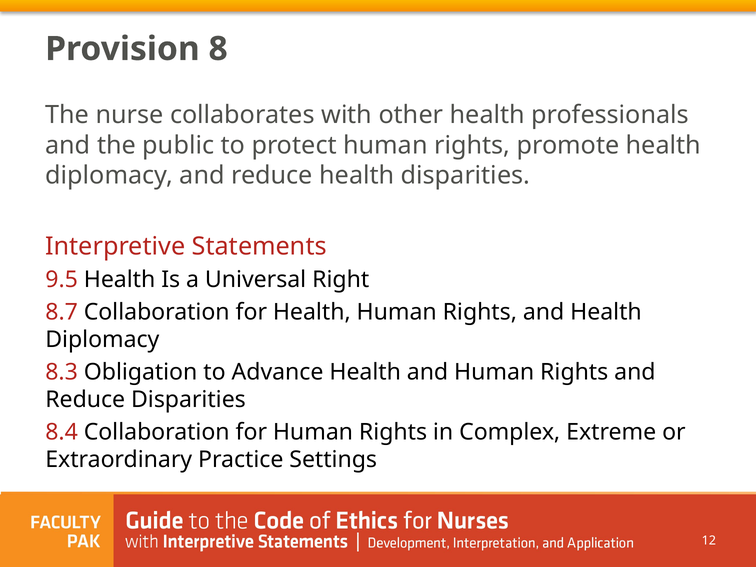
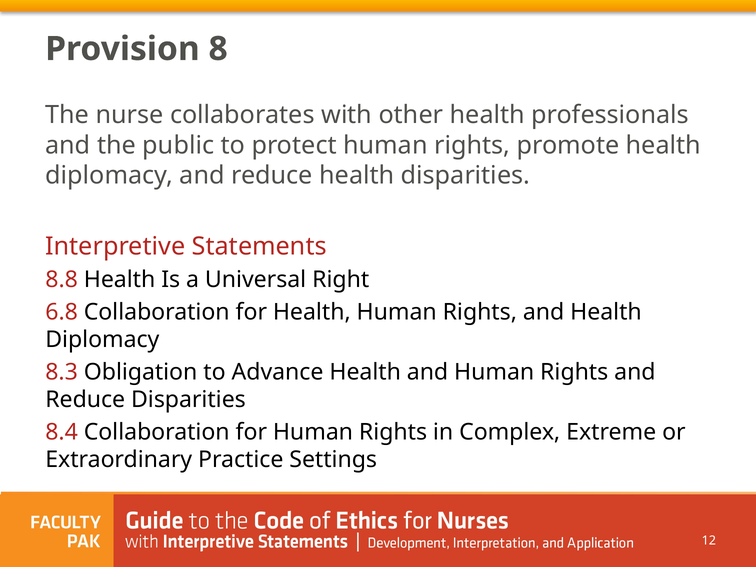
9.5: 9.5 -> 8.8 (62, 280)
8.7: 8.7 -> 6.8 (62, 312)
